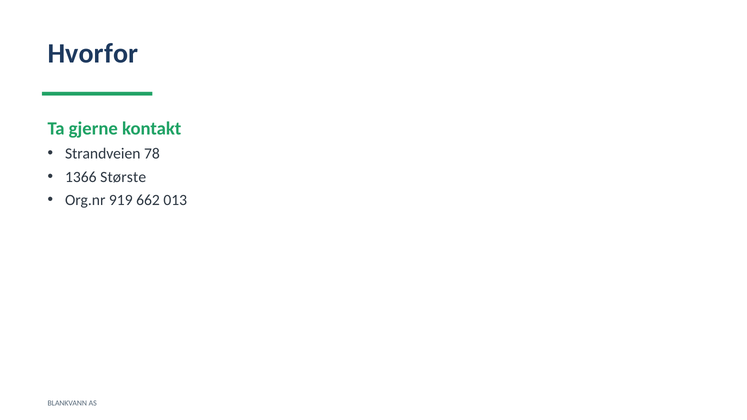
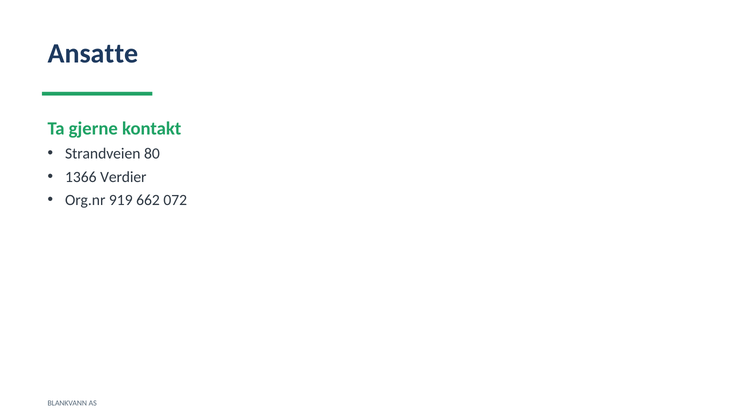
Hvorfor: Hvorfor -> Ansatte (93, 53)
78: 78 -> 80 (152, 154)
Største: Største -> Verdier (123, 177)
013: 013 -> 072 (175, 200)
